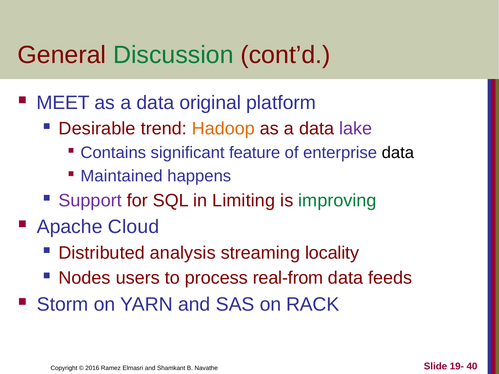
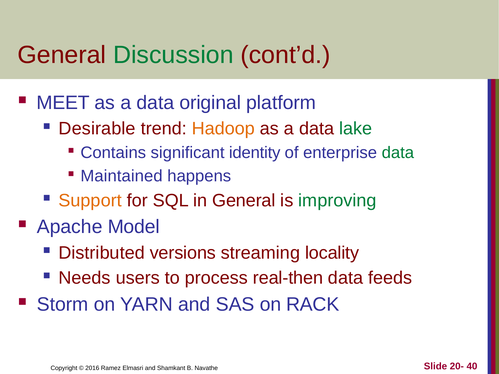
lake colour: purple -> green (356, 129)
feature: feature -> identity (255, 153)
data colour: black -> green (398, 153)
Support colour: purple -> orange (90, 201)
in Limiting: Limiting -> General (244, 201)
Cloud: Cloud -> Model (134, 227)
analysis: analysis -> versions (183, 253)
Nodes: Nodes -> Needs (85, 278)
real-from: real-from -> real-then (288, 278)
19-: 19- -> 20- (457, 367)
